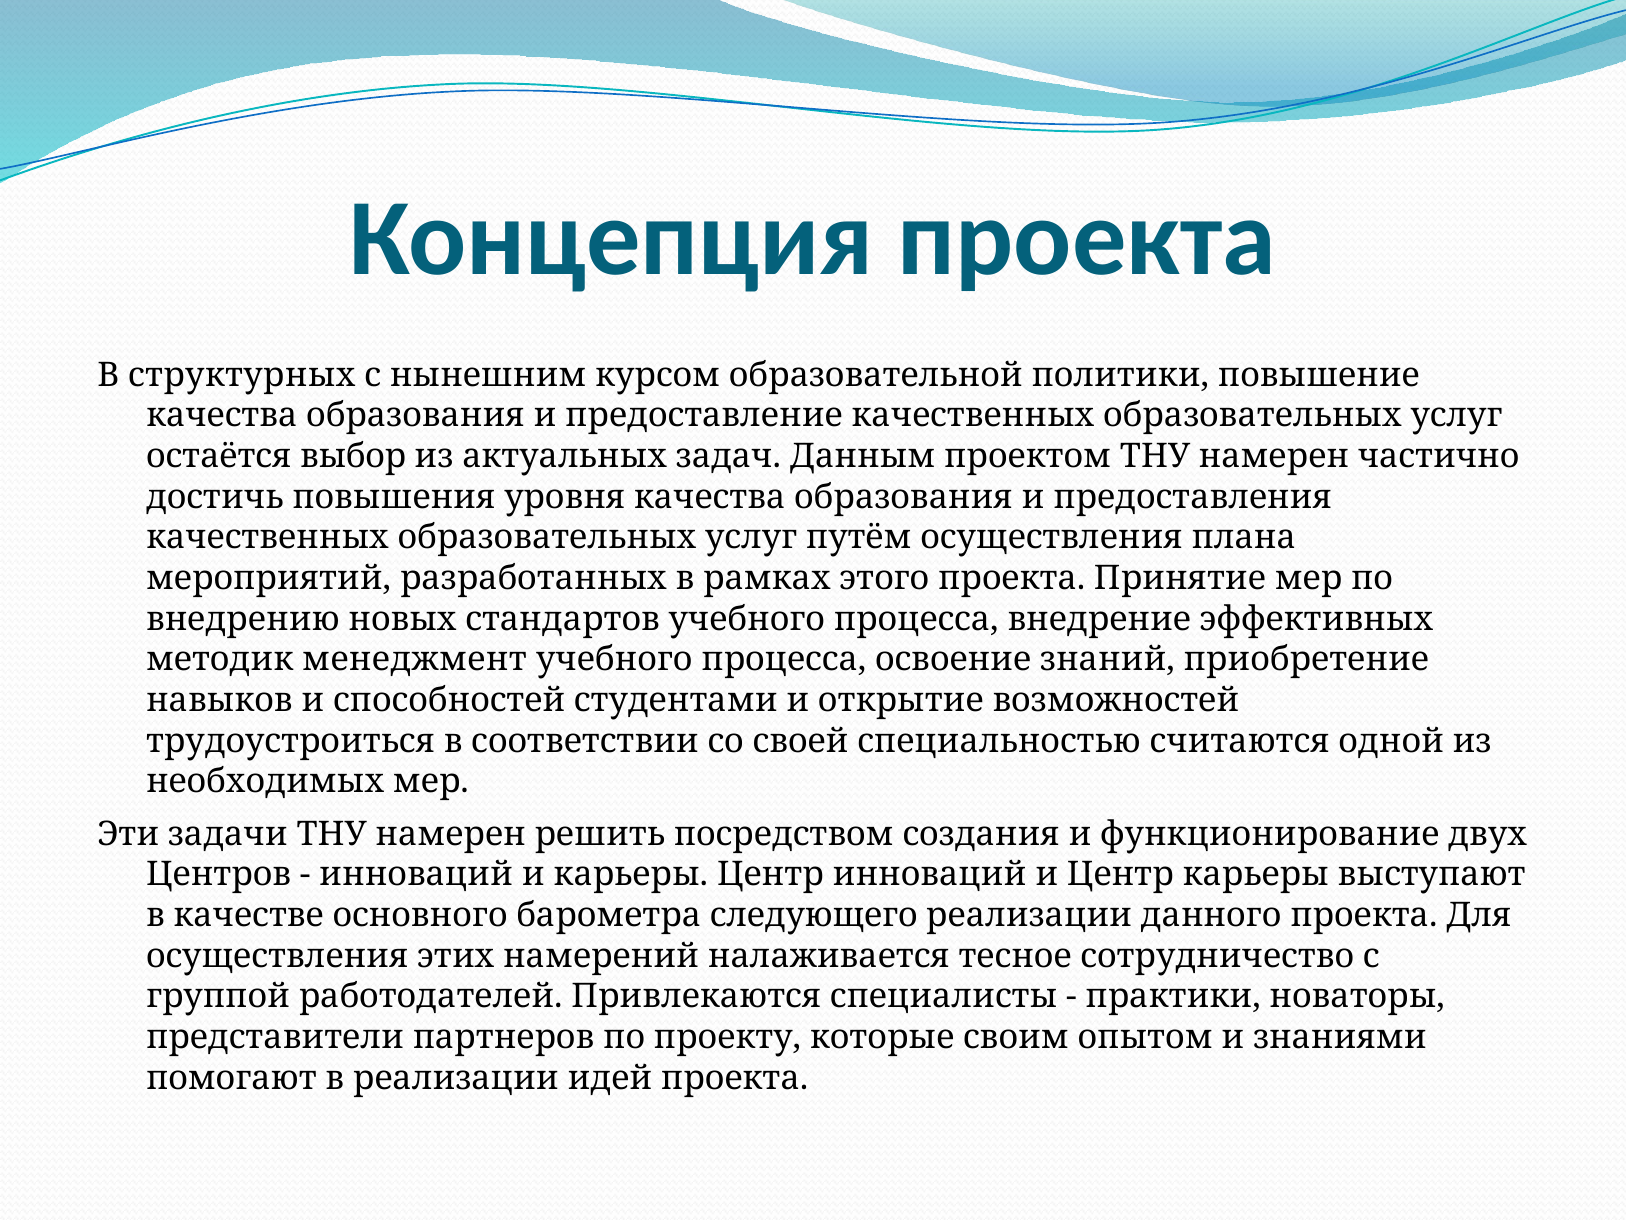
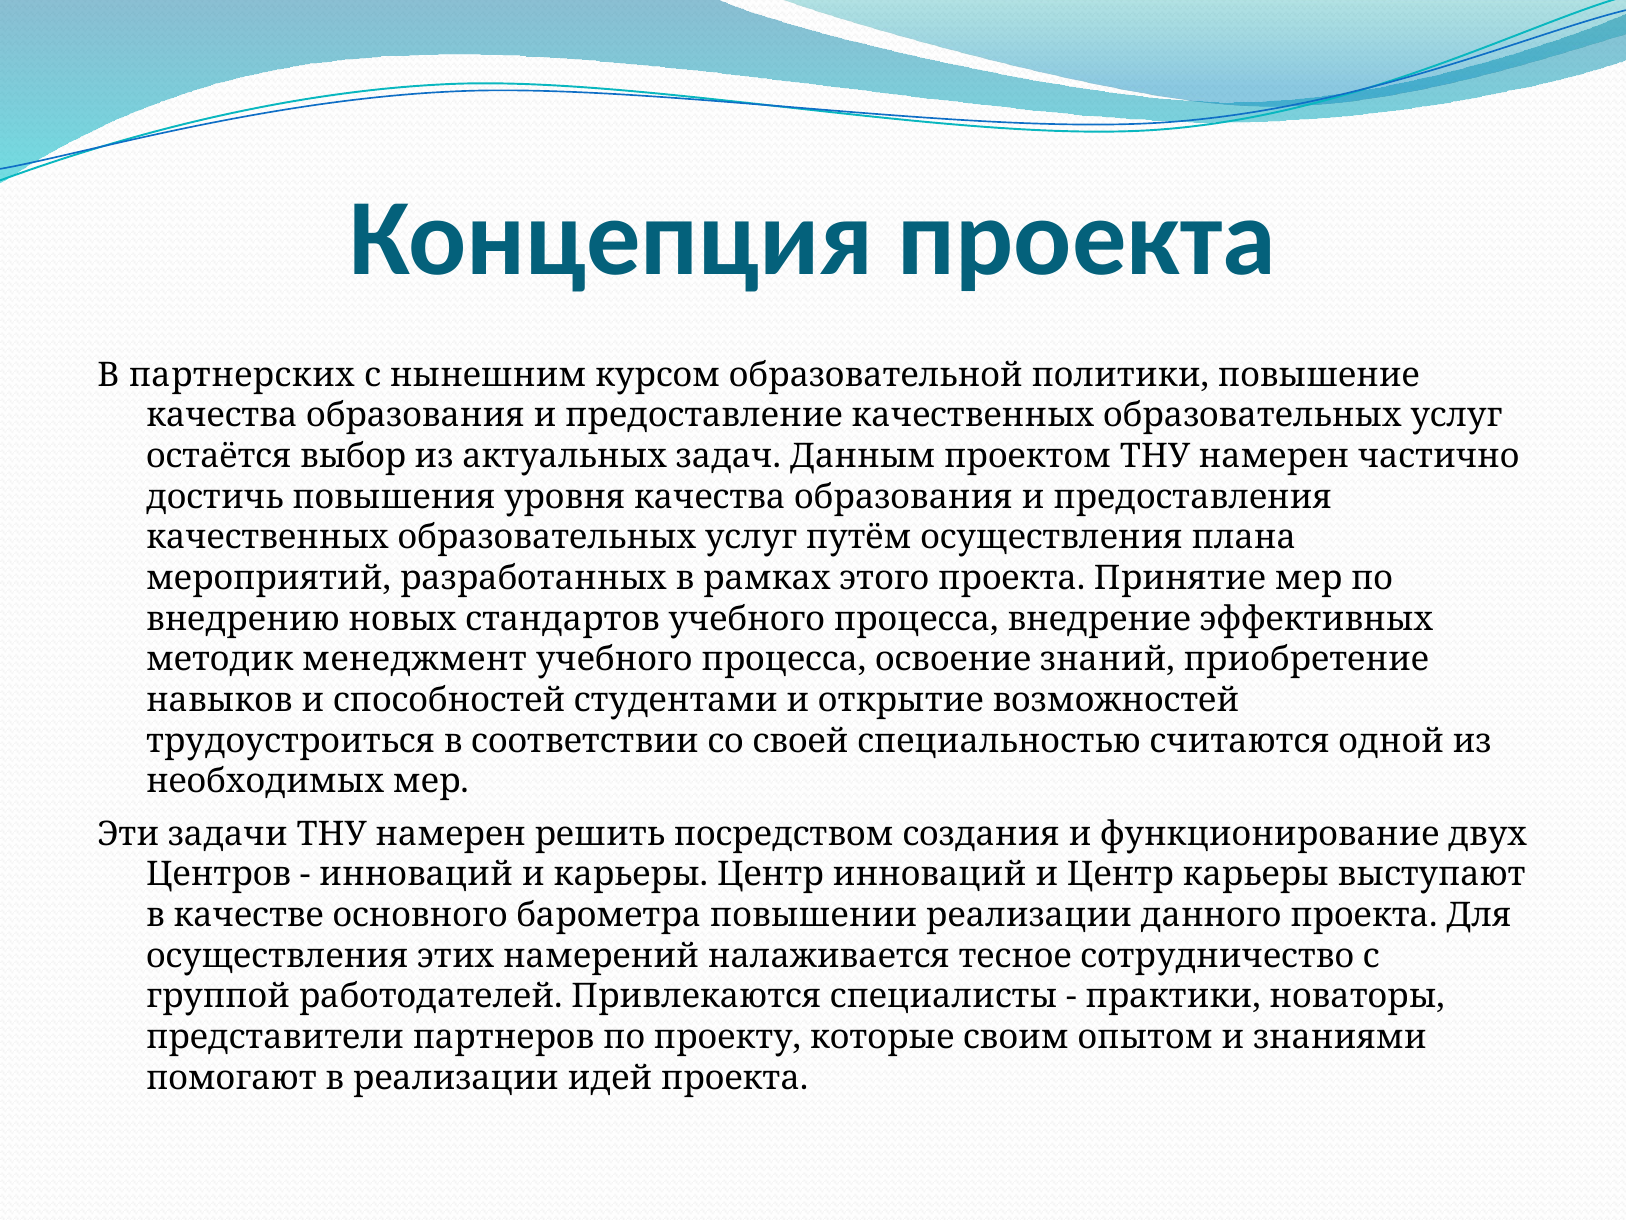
структурных: структурных -> партнерских (242, 375)
следующего: следующего -> повышении (814, 915)
